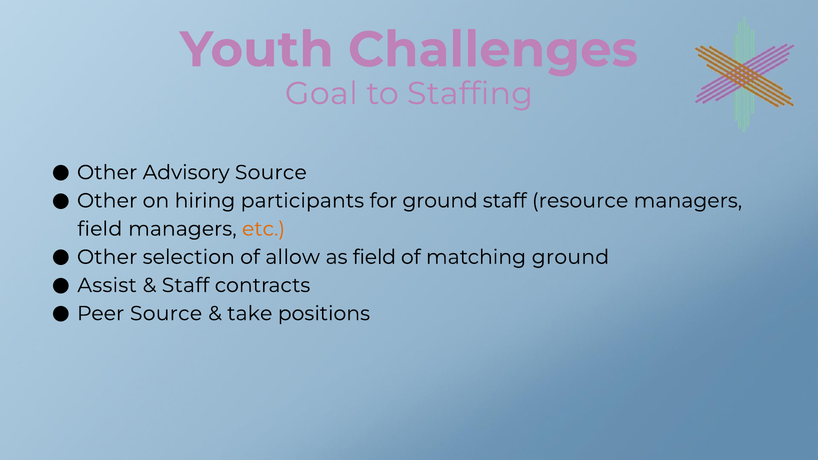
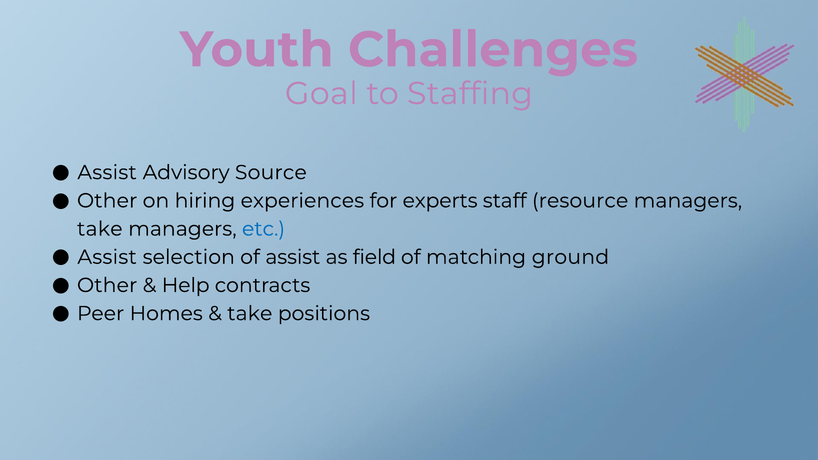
Other: Other -> Assist (107, 173)
participants: participants -> experiences (302, 201)
for ground: ground -> experts (440, 201)
field: field -> take (100, 229)
etc colour: orange -> blue (264, 229)
Other: Other -> Assist (107, 257)
of allow: allow -> assist (293, 257)
Assist: Assist -> Other (107, 285)
Staff: Staff -> Help (186, 285)
Peer Source: Source -> Homes (166, 314)
